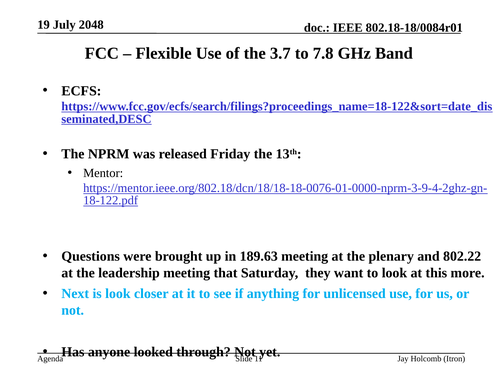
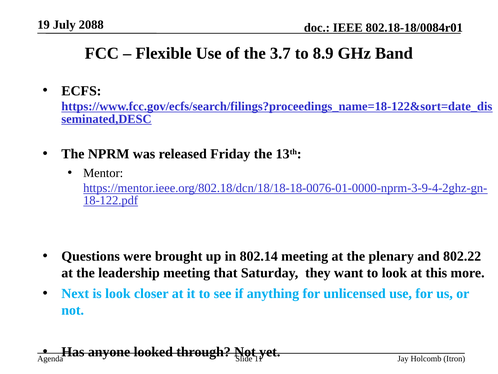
2048: 2048 -> 2088 (91, 25)
7.8: 7.8 -> 8.9 (323, 53)
189.63: 189.63 -> 802.14 (259, 256)
